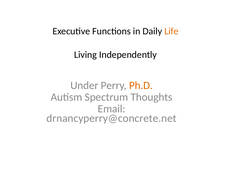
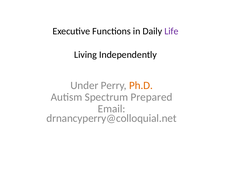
Life colour: orange -> purple (171, 31)
Thoughts: Thoughts -> Prepared (151, 97)
drnancyperry@concrete.net: drnancyperry@concrete.net -> drnancyperry@colloquial.net (112, 118)
